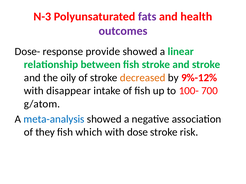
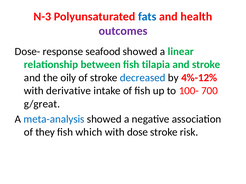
fats colour: purple -> blue (147, 17)
provide: provide -> seafood (103, 52)
fish stroke: stroke -> tilapia (156, 65)
decreased colour: orange -> blue (143, 78)
9%-12%: 9%-12% -> 4%-12% (199, 78)
disappear: disappear -> derivative (69, 91)
g/atom: g/atom -> g/great (42, 104)
